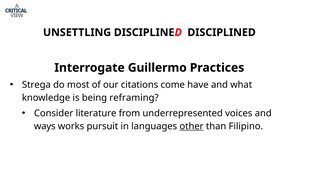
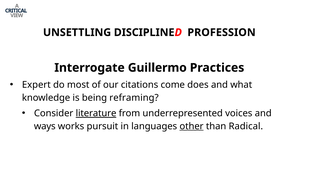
DISCIPLINED DISCIPLINED: DISCIPLINED -> PROFESSION (222, 32)
Strega: Strega -> Expert (36, 85)
have: have -> does (198, 85)
literature underline: none -> present (96, 113)
Filipino: Filipino -> Radical (246, 126)
